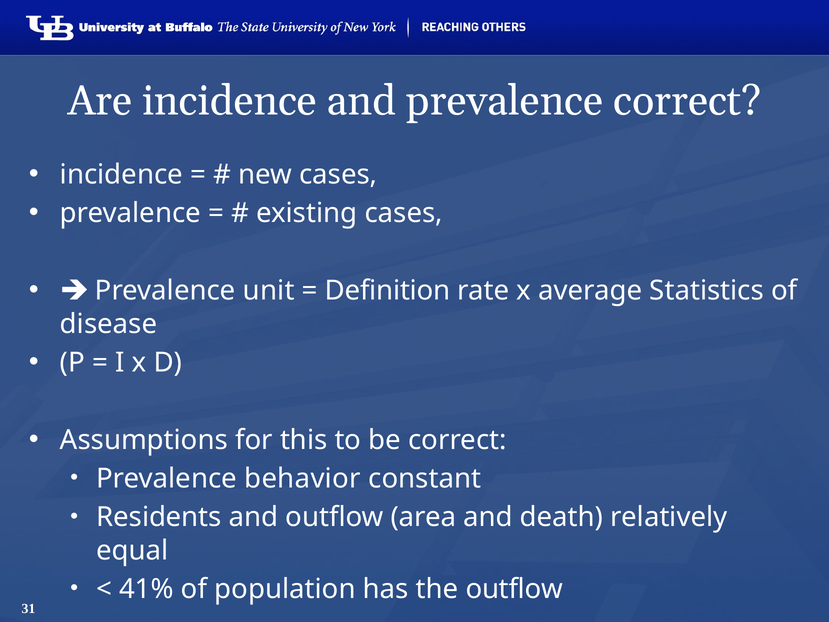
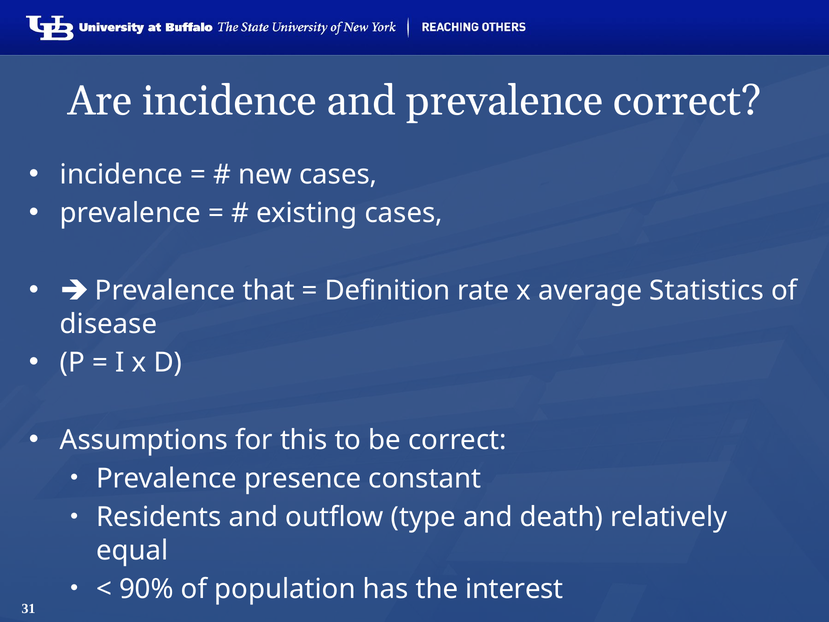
unit: unit -> that (269, 291)
behavior: behavior -> presence (303, 478)
area: area -> type (423, 517)
41%: 41% -> 90% (146, 589)
the outflow: outflow -> interest (514, 589)
